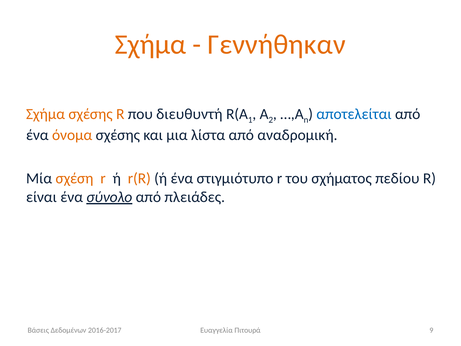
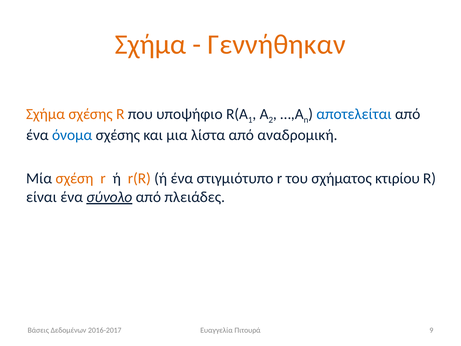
διευθυντή: διευθυντή -> υποψήφιο (189, 114)
όνομα colour: orange -> blue (72, 135)
πεδίου: πεδίου -> κτιρίου (397, 178)
